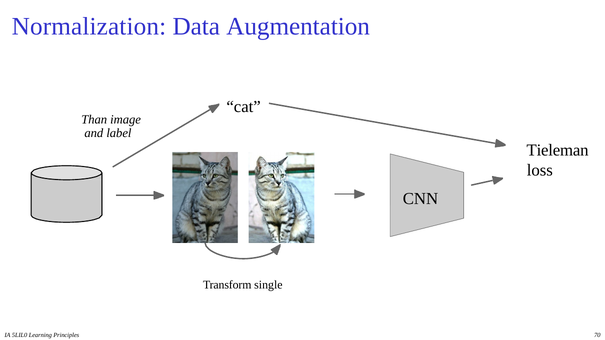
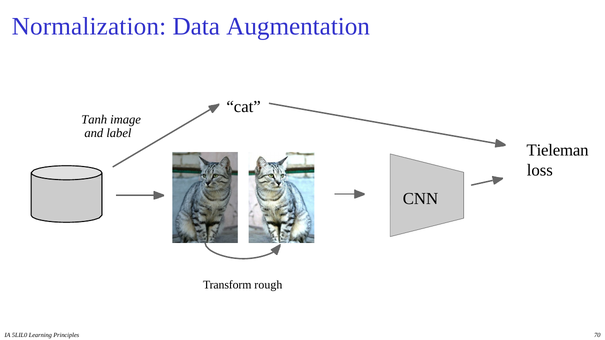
Than: Than -> Tanh (94, 120)
single: single -> rough (268, 285)
